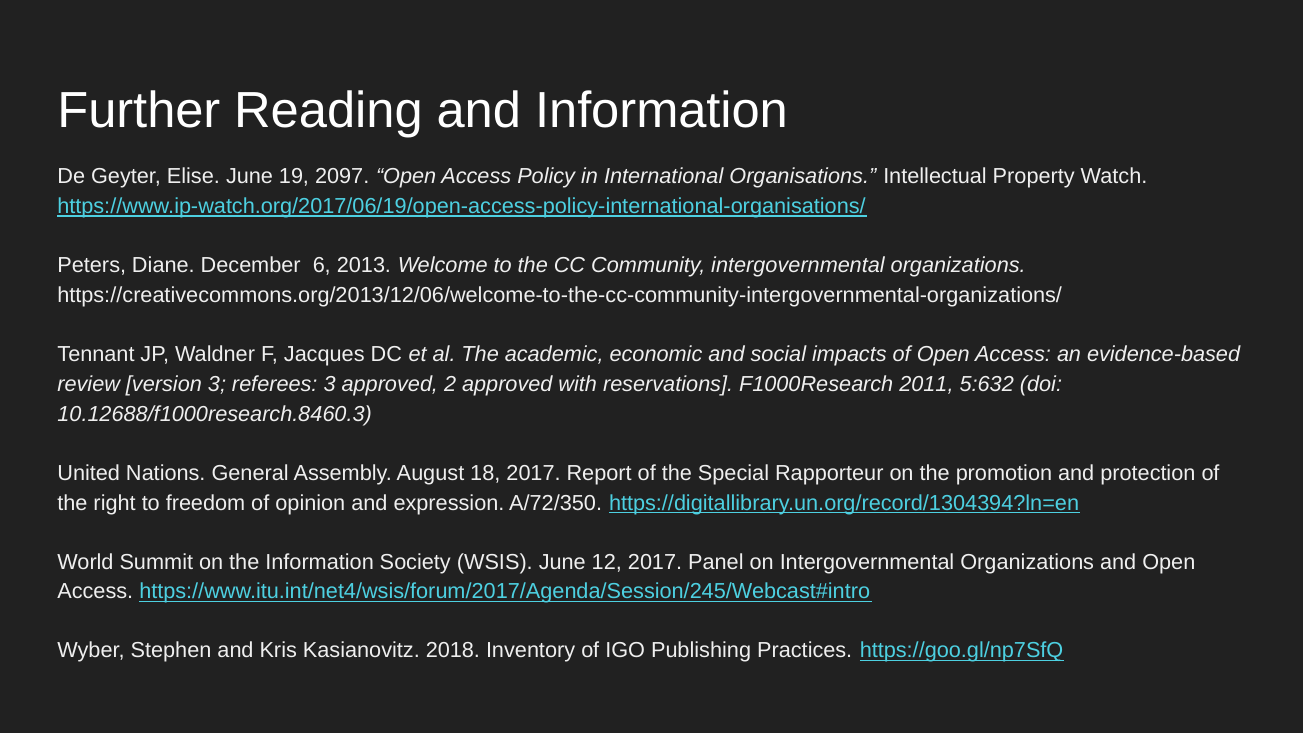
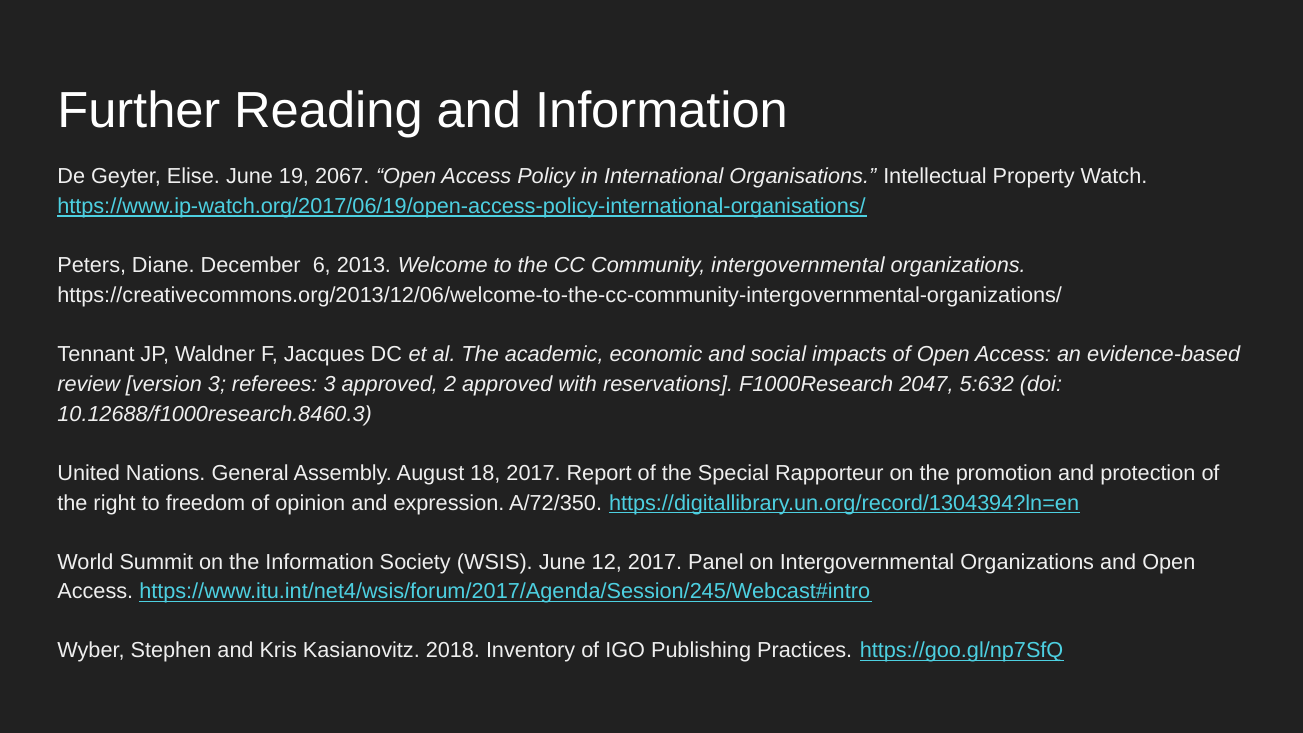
2097: 2097 -> 2067 (342, 176)
2011: 2011 -> 2047 (926, 384)
